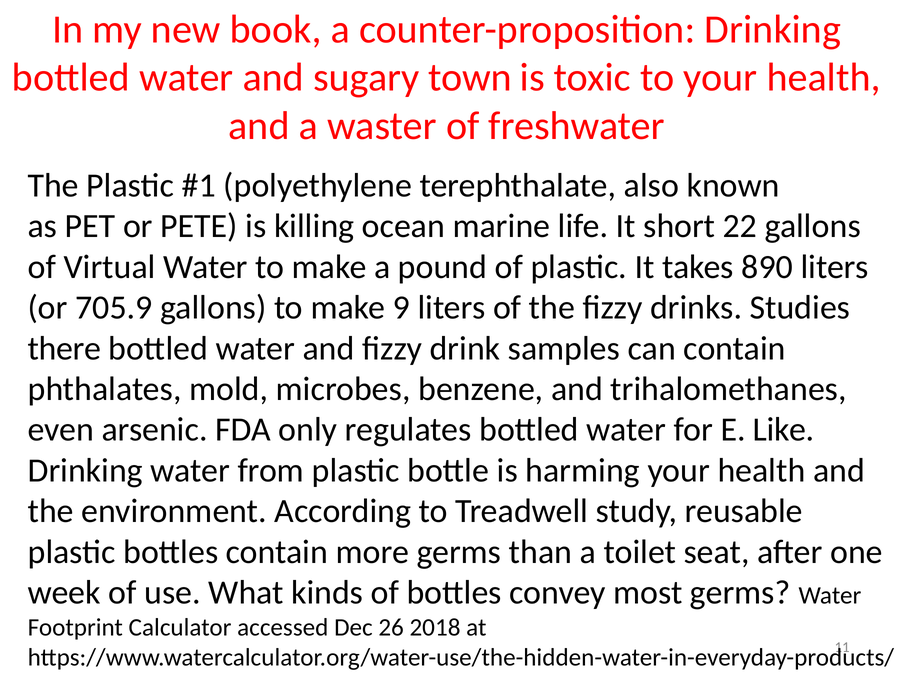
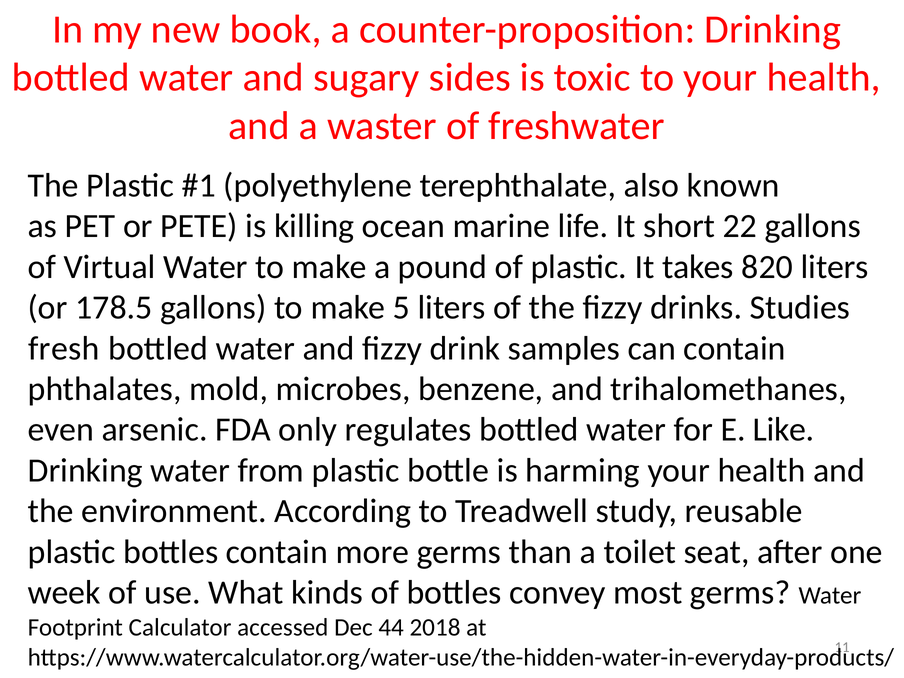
town: town -> sides (470, 78)
890: 890 -> 820 (767, 267)
705.9: 705.9 -> 178.5 (114, 308)
9: 9 -> 5 (401, 308)
there: there -> fresh (64, 348)
26: 26 -> 44 (391, 627)
